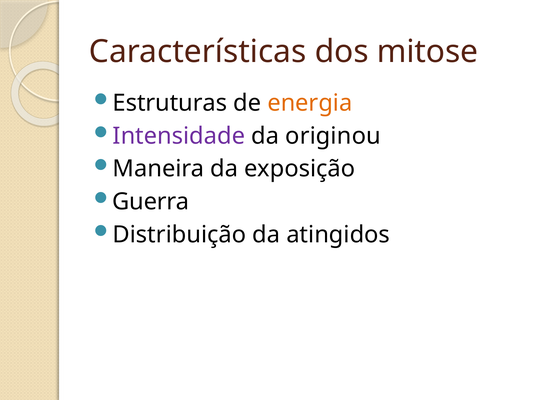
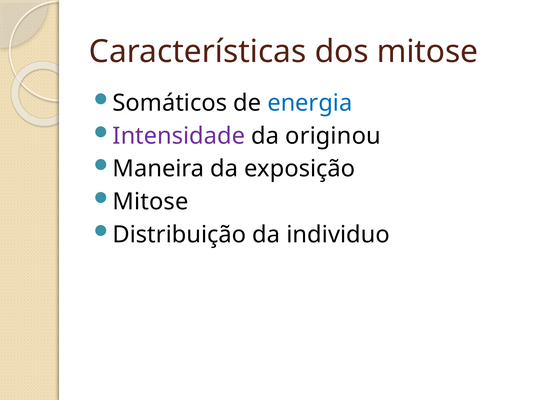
Estruturas: Estruturas -> Somáticos (170, 103)
energia colour: orange -> blue (310, 103)
Guerra: Guerra -> Mitose (151, 202)
atingidos: atingidos -> individuo (338, 234)
